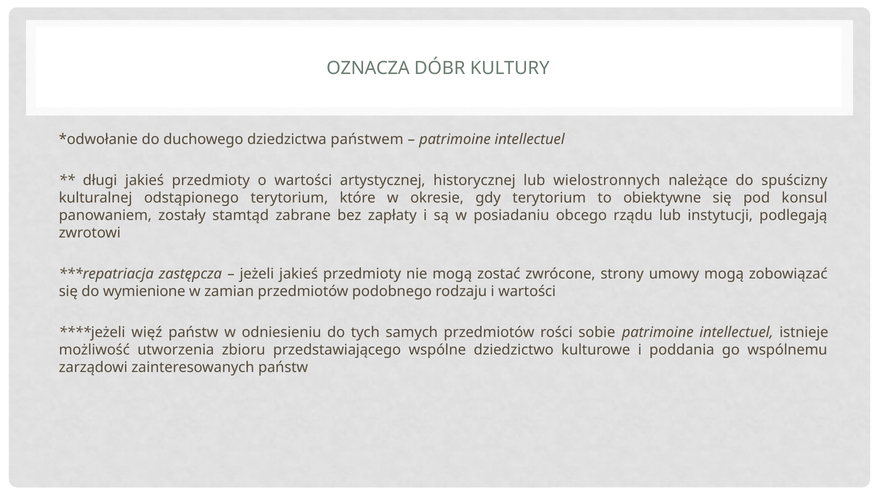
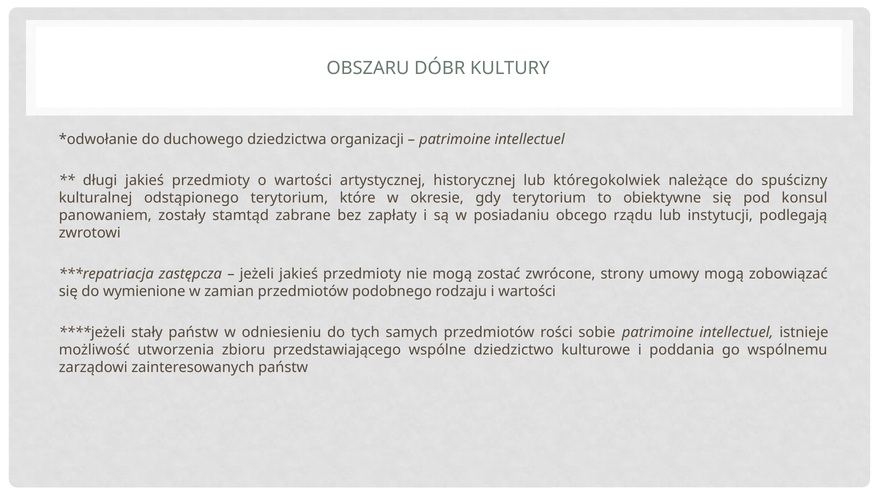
OZNACZA: OZNACZA -> OBSZARU (368, 68)
państwem: państwem -> organizacji (367, 139)
wielostronnych: wielostronnych -> któregokolwiek (607, 180)
więź: więź -> stały (147, 332)
